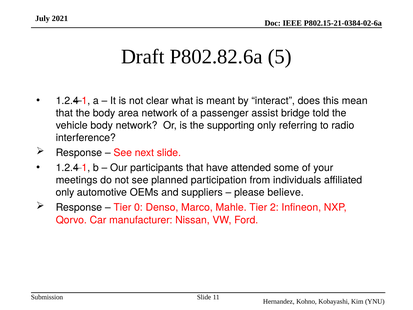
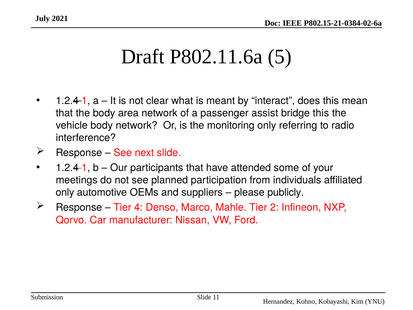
P802.82.6a: P802.82.6a -> P802.11.6a (216, 57)
bridge told: told -> this (321, 113)
supporting: supporting -> monitoring (231, 125)
believe: believe -> publicly (286, 192)
0: 0 -> 4 (138, 207)
